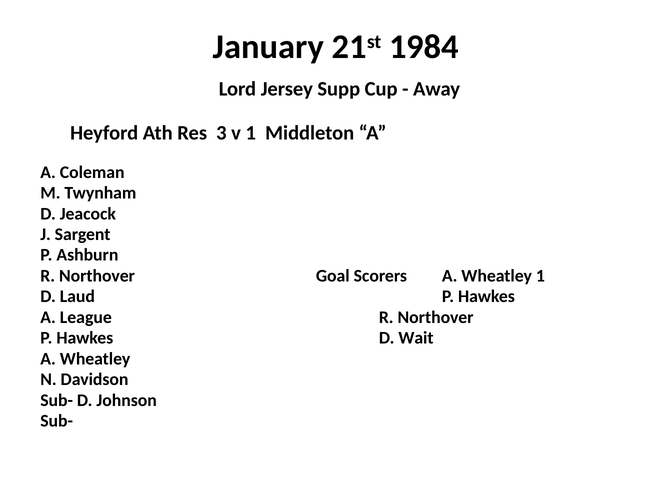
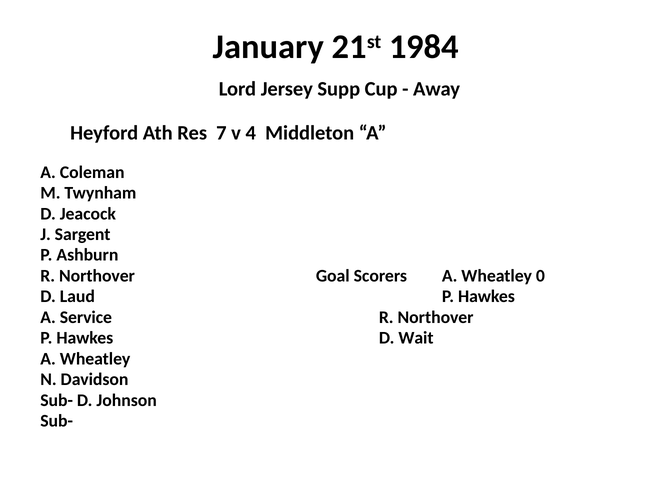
3: 3 -> 7 (221, 133)
v 1: 1 -> 4 (251, 133)
Wheatley 1: 1 -> 0 (540, 276)
League: League -> Service (86, 317)
